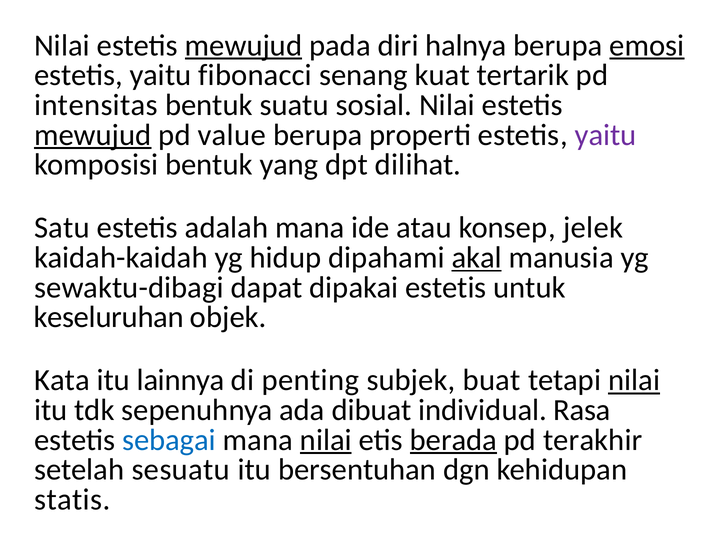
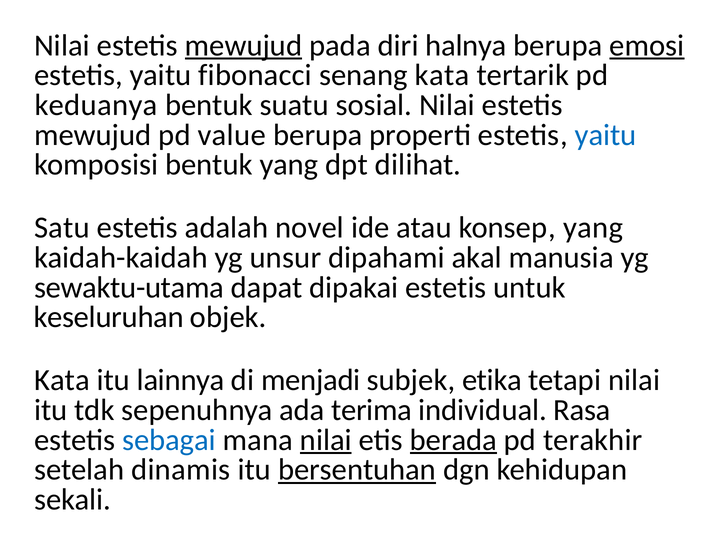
senang kuat: kuat -> kata (442, 75)
intensitas: intensitas -> keduanya (96, 105)
mewujud underline: present -> none (93, 135)
yaitu colour: purple -> blue (606, 135)
adalah mana: mana -> novel (310, 228)
konsep jelek: jelek -> yang (593, 228)
hidup: hidup -> unsur (285, 257)
akal underline: present -> none (477, 257)
sewaktu-dibagi: sewaktu-dibagi -> sewaktu-utama (129, 287)
penting: penting -> menjadi (311, 380)
buat: buat -> etika (492, 380)
nilai underline: present -> none (634, 380)
dibuat: dibuat -> terima (372, 410)
sesuatu: sesuatu -> dinamis (181, 470)
bersentuhan underline: none -> present (357, 470)
statis: statis -> sekali (73, 499)
